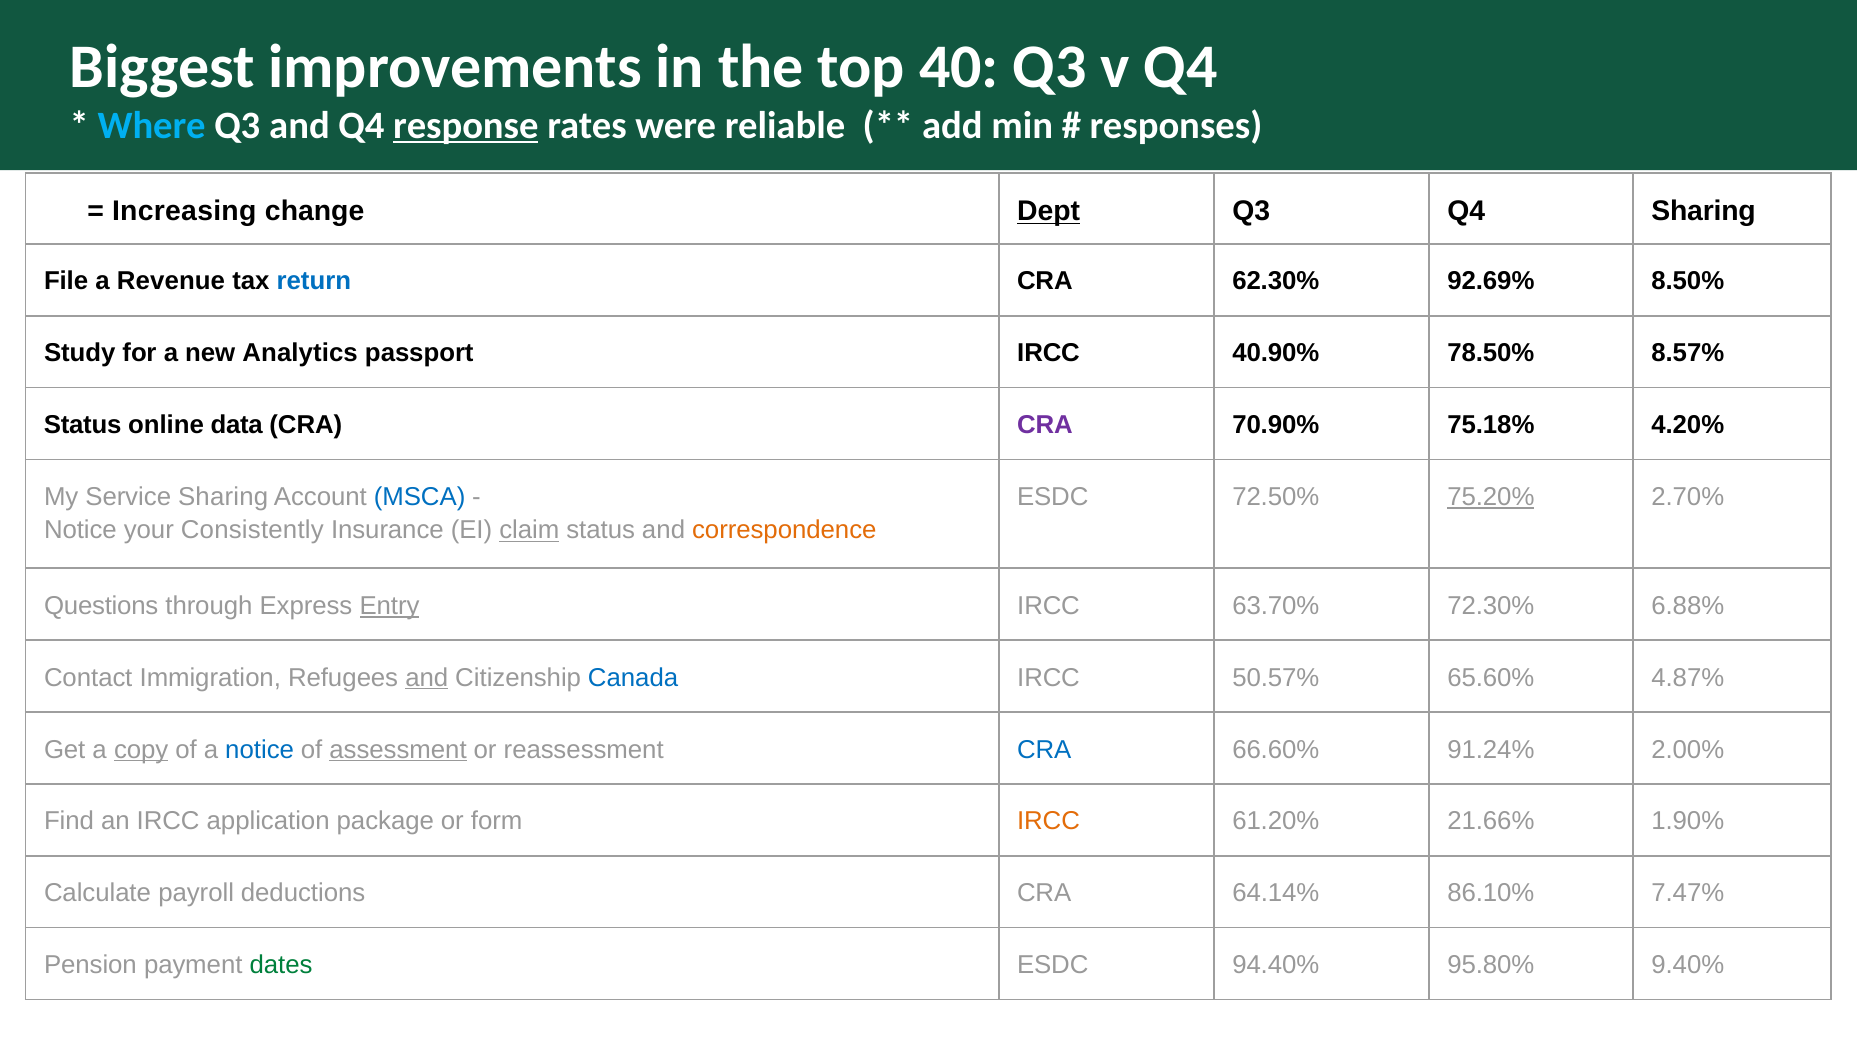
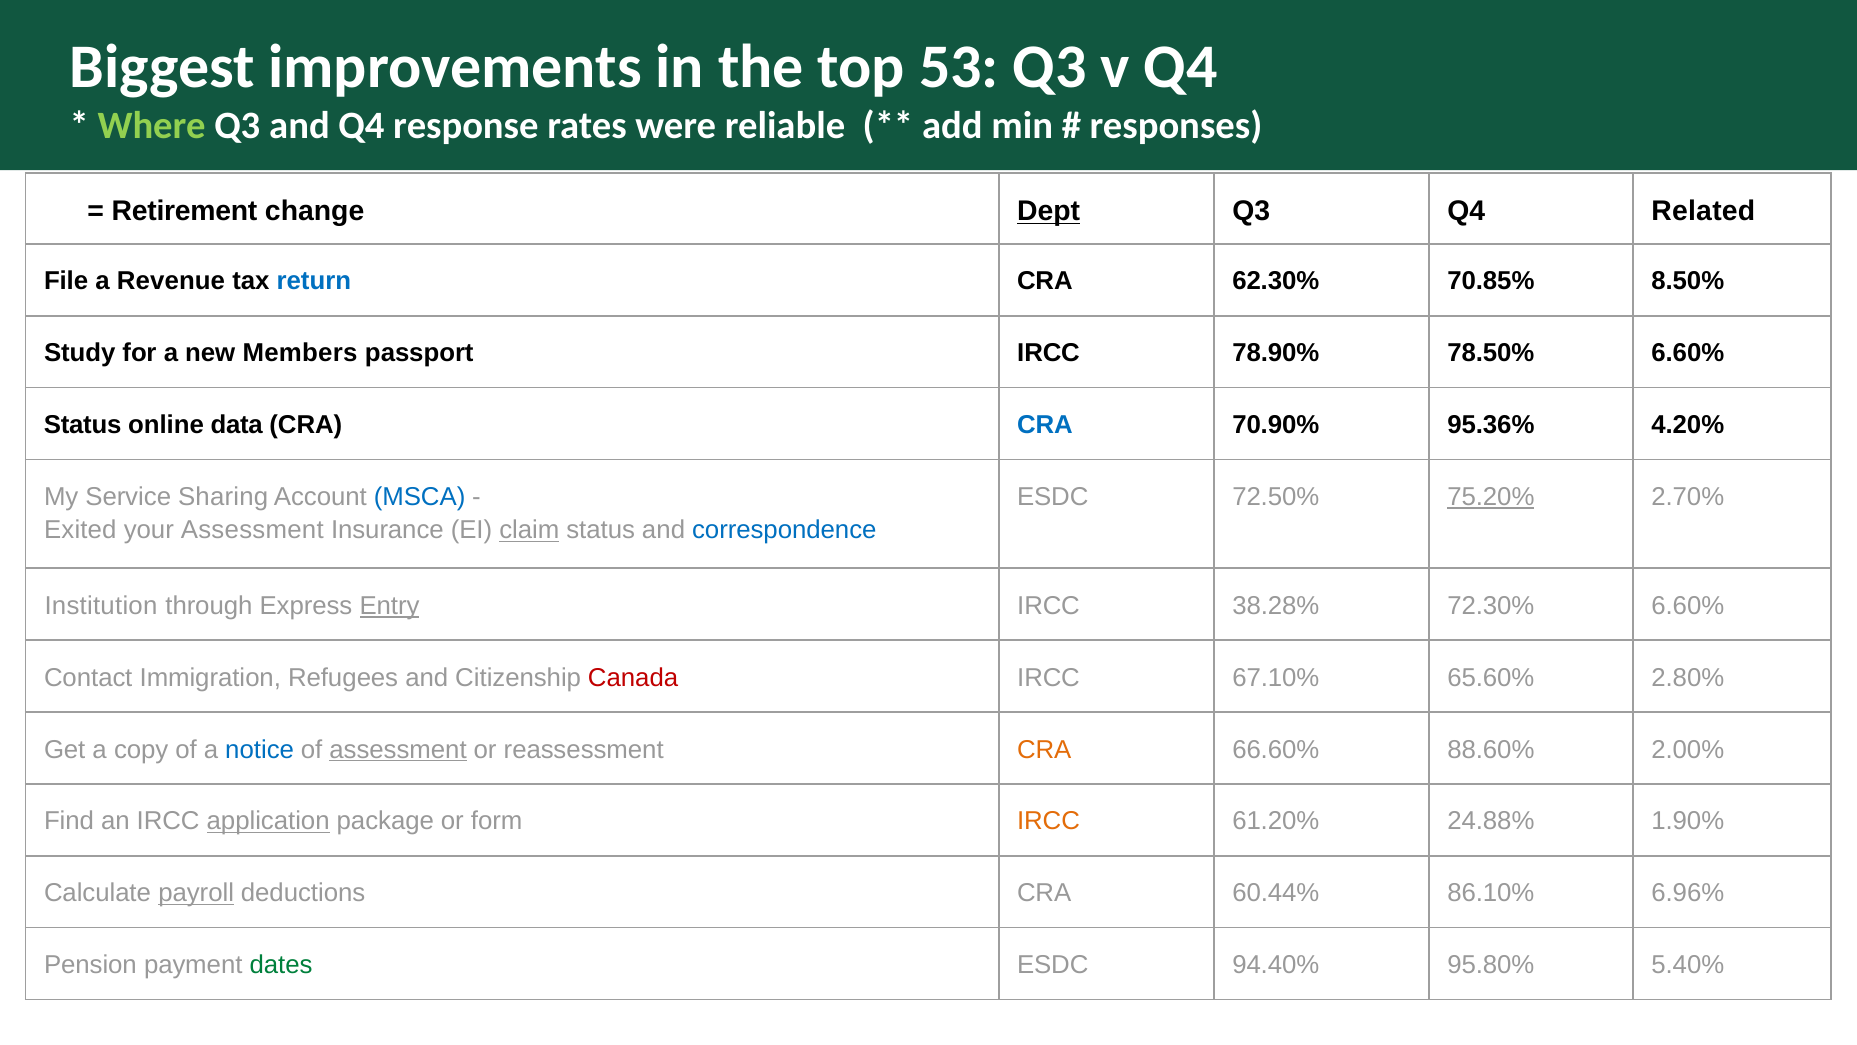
40: 40 -> 53 (959, 67)
Where colour: light blue -> light green (152, 125)
response underline: present -> none (466, 125)
Increasing: Increasing -> Retirement (184, 211)
Q4 Sharing: Sharing -> Related (1703, 211)
92.69%: 92.69% -> 70.85% (1491, 281)
Analytics: Analytics -> Members (300, 353)
40.90%: 40.90% -> 78.90% (1276, 353)
78.50% 8.57%: 8.57% -> 6.60% (1688, 353)
CRA colour: purple -> blue (1045, 425)
75.18%: 75.18% -> 95.36% (1491, 425)
Notice: Notice -> Exited (80, 530)
your Consistently: Consistently -> Assessment (252, 530)
correspondence colour: orange -> blue (784, 530)
Questions: Questions -> Institution (101, 605)
63.70%: 63.70% -> 38.28% (1276, 605)
72.30% 6.88%: 6.88% -> 6.60% (1688, 605)
and underline: present -> none (427, 677)
Canada colour: blue -> red (633, 677)
50.57%: 50.57% -> 67.10% (1276, 677)
4.87%: 4.87% -> 2.80% (1688, 677)
copy underline: present -> none (141, 749)
CRA colour: blue -> orange (1044, 749)
91.24%: 91.24% -> 88.60% (1491, 749)
application underline: none -> present (268, 821)
21.66%: 21.66% -> 24.88% (1491, 821)
payroll underline: none -> present (196, 893)
64.14%: 64.14% -> 60.44% (1276, 893)
7.47%: 7.47% -> 6.96% (1688, 893)
9.40%: 9.40% -> 5.40% (1688, 965)
